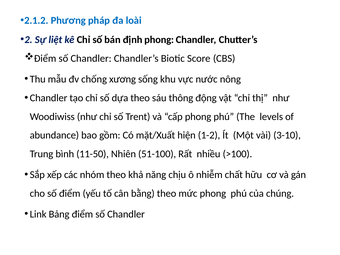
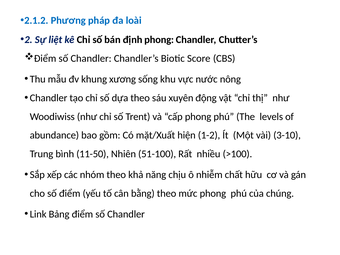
chống: chống -> khung (94, 79)
thông: thông -> xuyên (181, 98)
